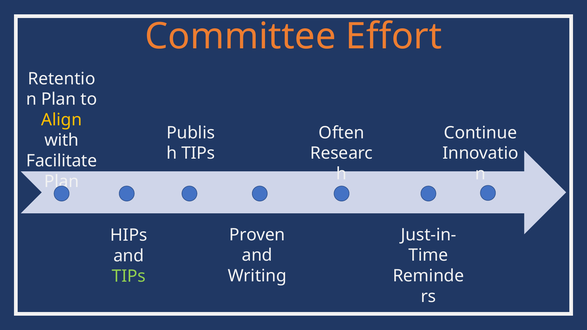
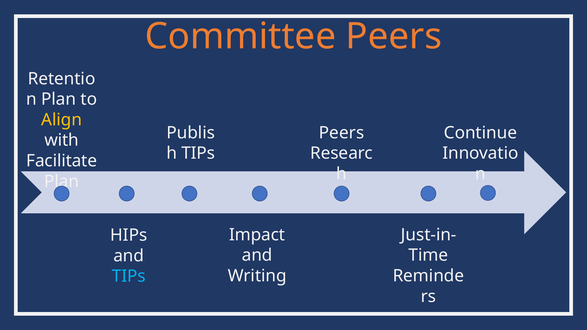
Committee Effort: Effort -> Peers (394, 37)
Often: Often -> Peers (342, 133)
Proven: Proven -> Impact (257, 235)
TIPs colour: light green -> light blue (129, 276)
